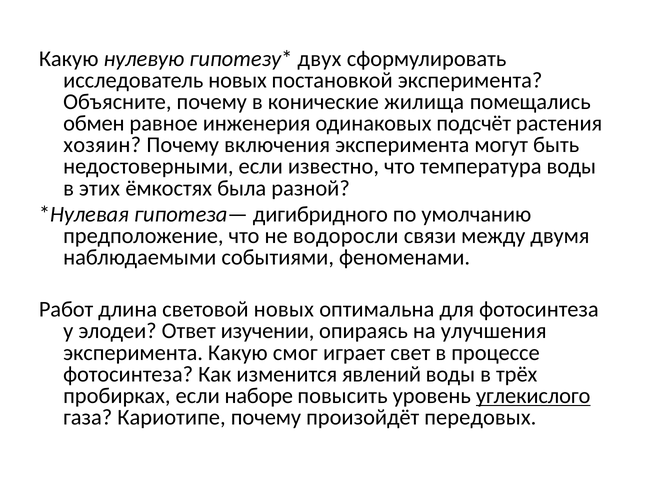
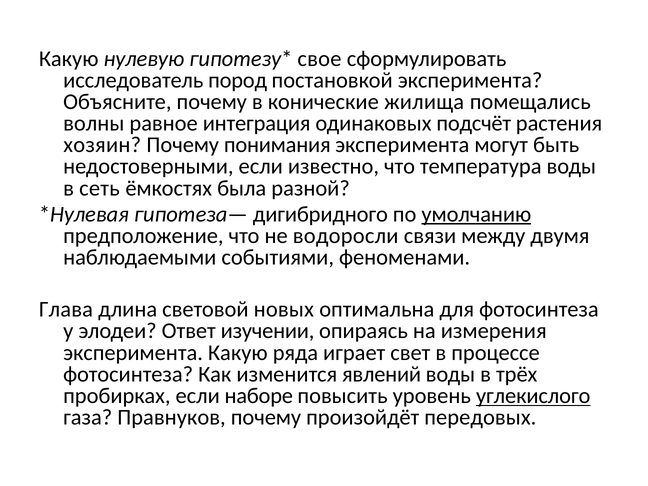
двух: двух -> свое (319, 59)
исследователь новых: новых -> пород (238, 80)
обмен: обмен -> волны (94, 123)
инженерия: инженерия -> интеграция (257, 123)
включения: включения -> понимания (277, 145)
этих: этих -> сеть (99, 188)
умолчанию underline: none -> present (476, 214)
Работ: Работ -> Глава (66, 309)
улучшения: улучшения -> измерения (494, 331)
смог: смог -> ряда (295, 353)
Кариотипе: Кариотипе -> Правнуков (171, 417)
